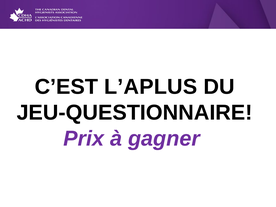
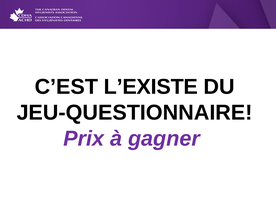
L’APLUS: L’APLUS -> L’EXISTE (151, 87)
